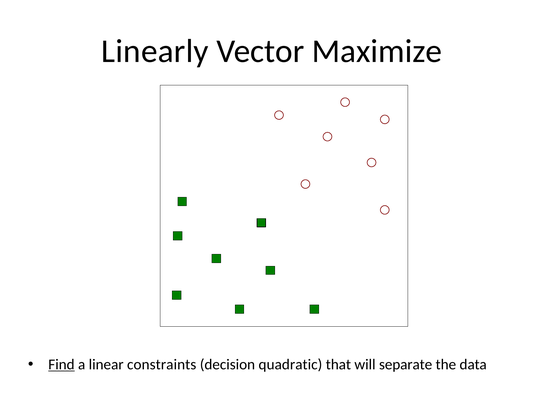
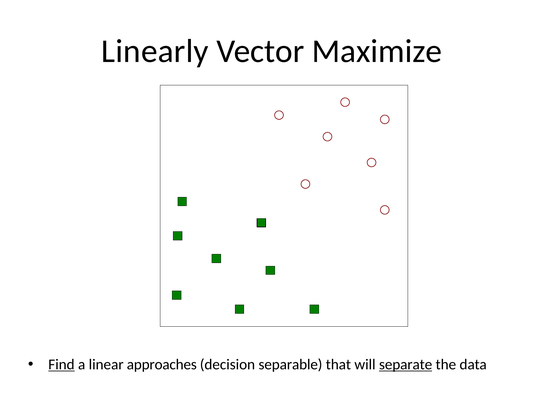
constraints: constraints -> approaches (162, 364)
quadratic: quadratic -> separable (290, 364)
separate underline: none -> present (406, 364)
